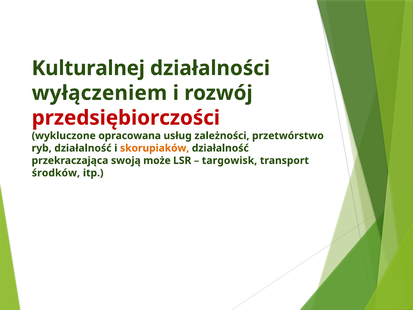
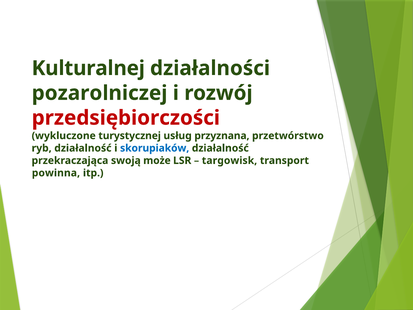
wyłączeniem: wyłączeniem -> pozarolniczej (100, 93)
opracowana: opracowana -> turystycznej (130, 136)
zależności: zależności -> przyznana (222, 136)
skorupiaków colour: orange -> blue (155, 148)
środków: środków -> powinna (56, 173)
